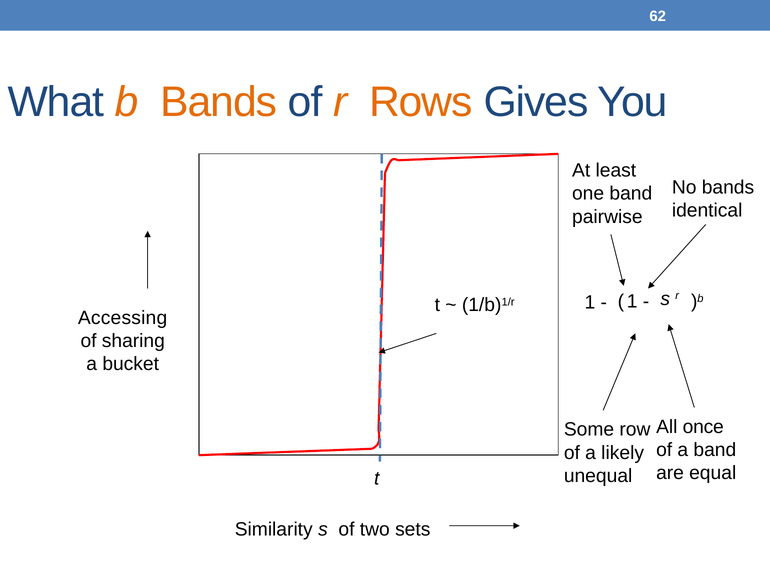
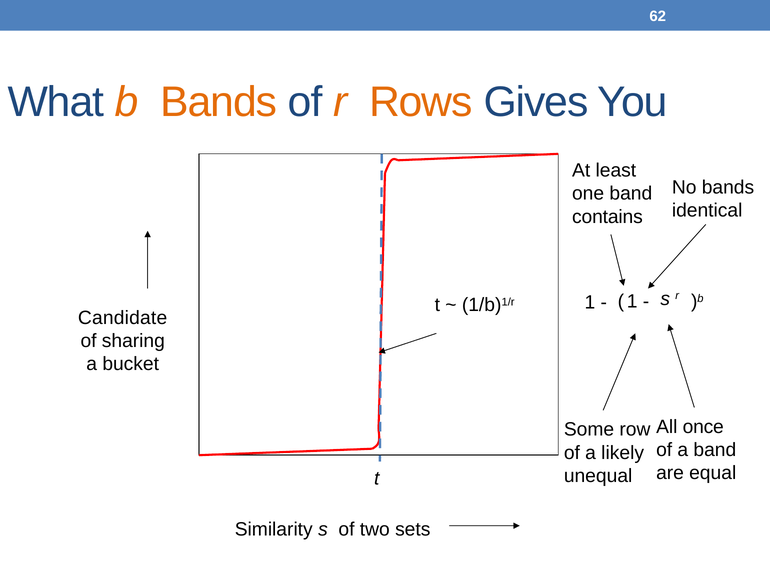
pairwise: pairwise -> contains (607, 217)
Accessing: Accessing -> Candidate (123, 318)
